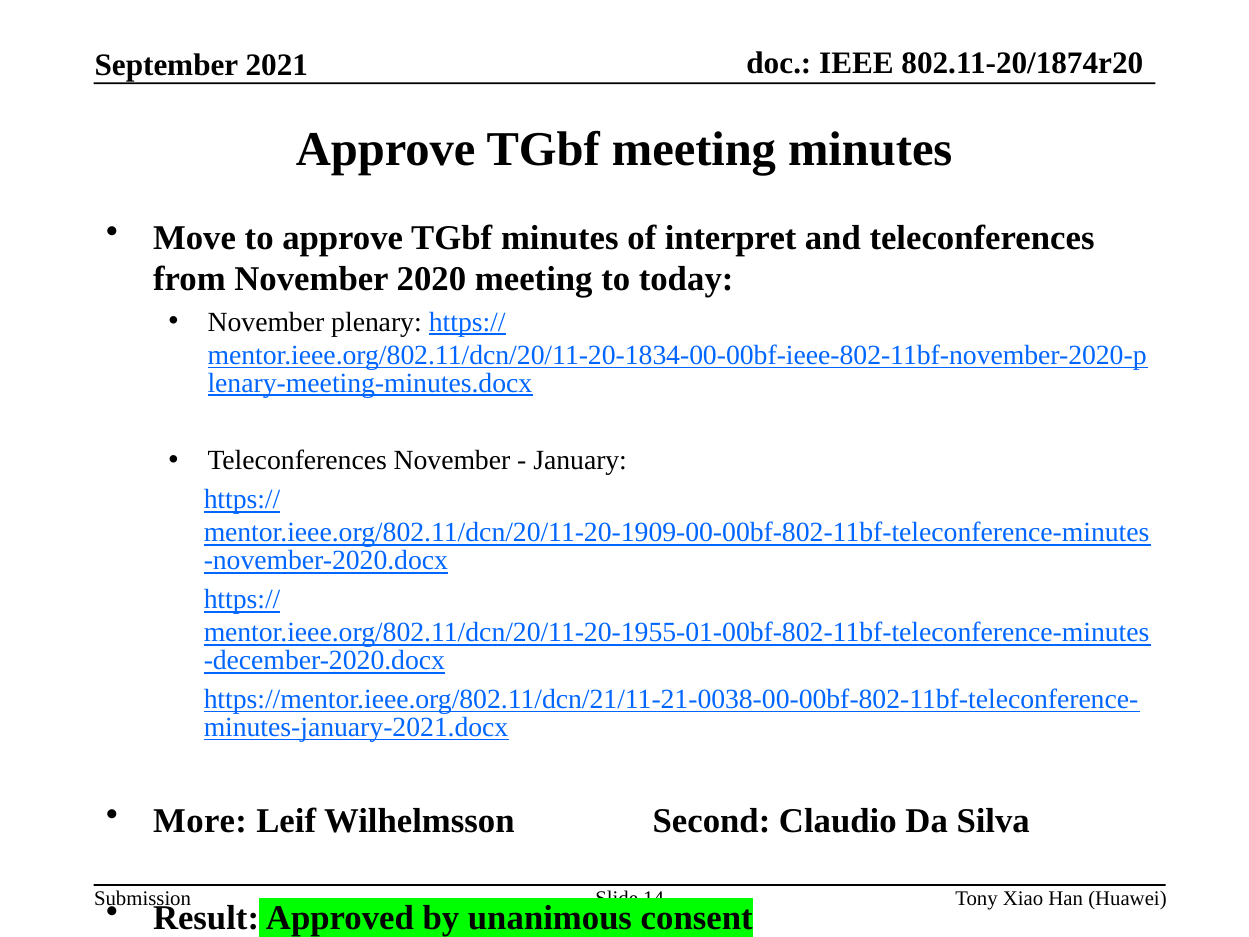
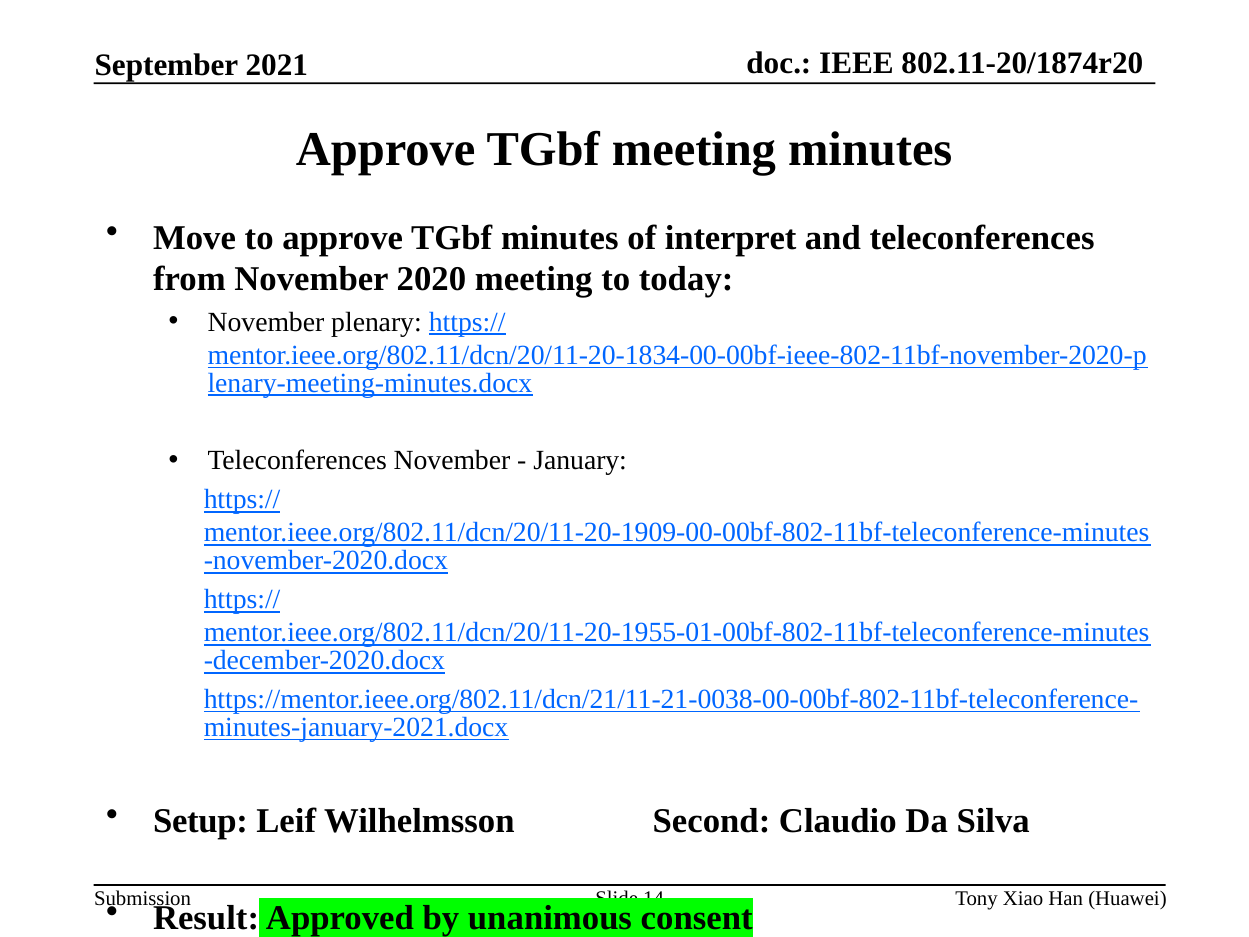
More: More -> Setup (200, 820)
